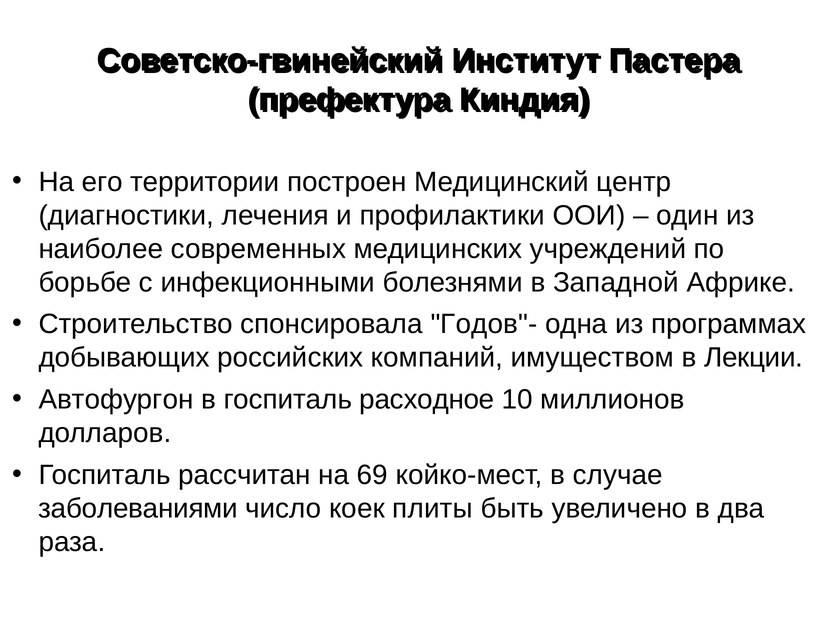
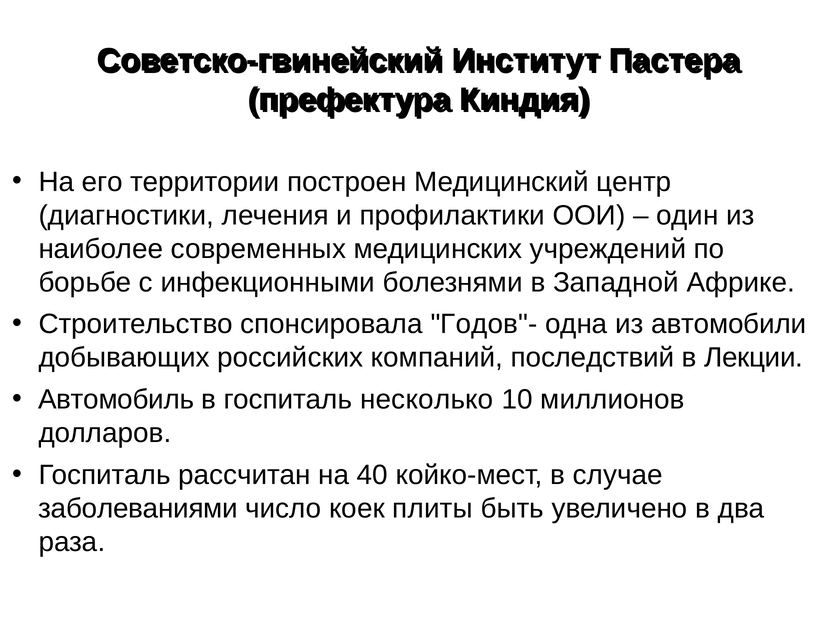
программах: программах -> автомобили (729, 324)
имуществом: имуществом -> последствий (593, 358)
Автофургон: Автофургон -> Автомобиль (116, 399)
расходное: расходное -> несколько (427, 399)
69: 69 -> 40 (372, 475)
